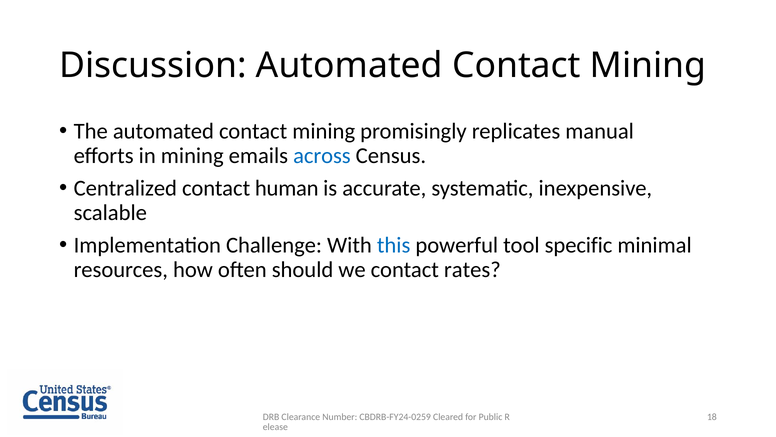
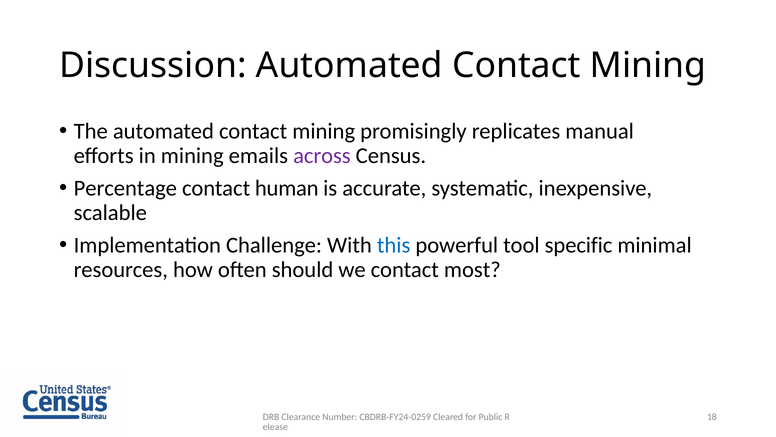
across colour: blue -> purple (322, 156)
Centralized: Centralized -> Percentage (125, 188)
rates: rates -> most (472, 269)
